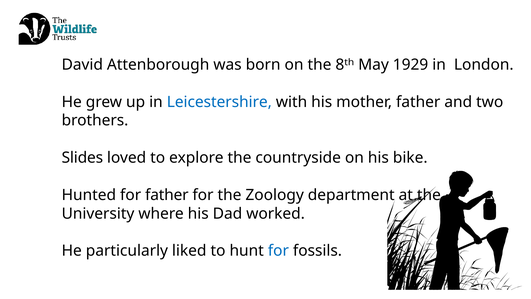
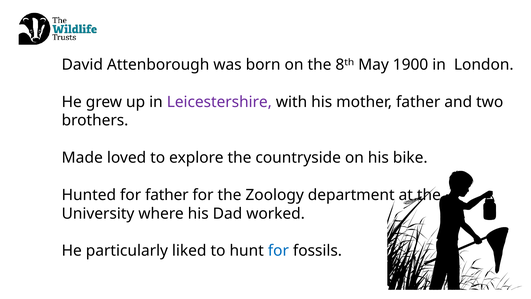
1929: 1929 -> 1900 (411, 65)
Leicestershire colour: blue -> purple (219, 102)
Slides: Slides -> Made (82, 158)
